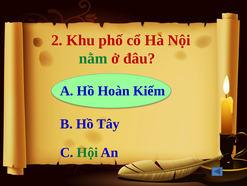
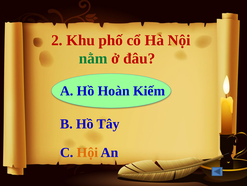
Hội colour: green -> orange (87, 152)
